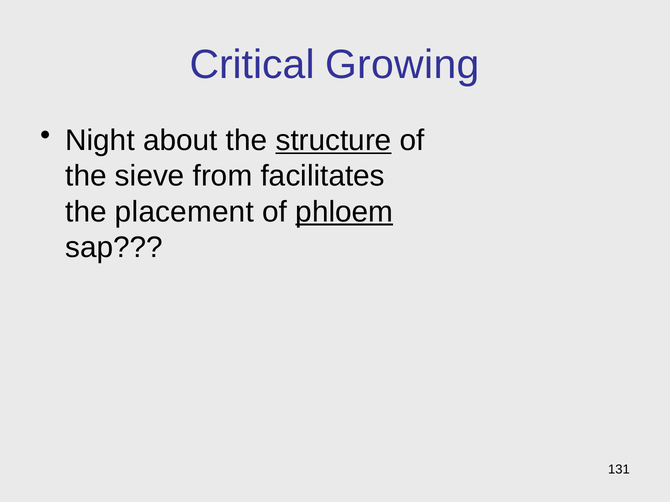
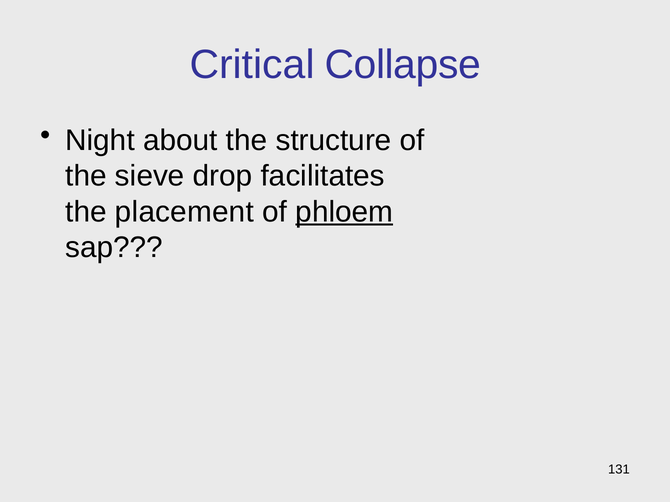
Growing: Growing -> Collapse (403, 65)
structure underline: present -> none (334, 141)
from: from -> drop (223, 176)
